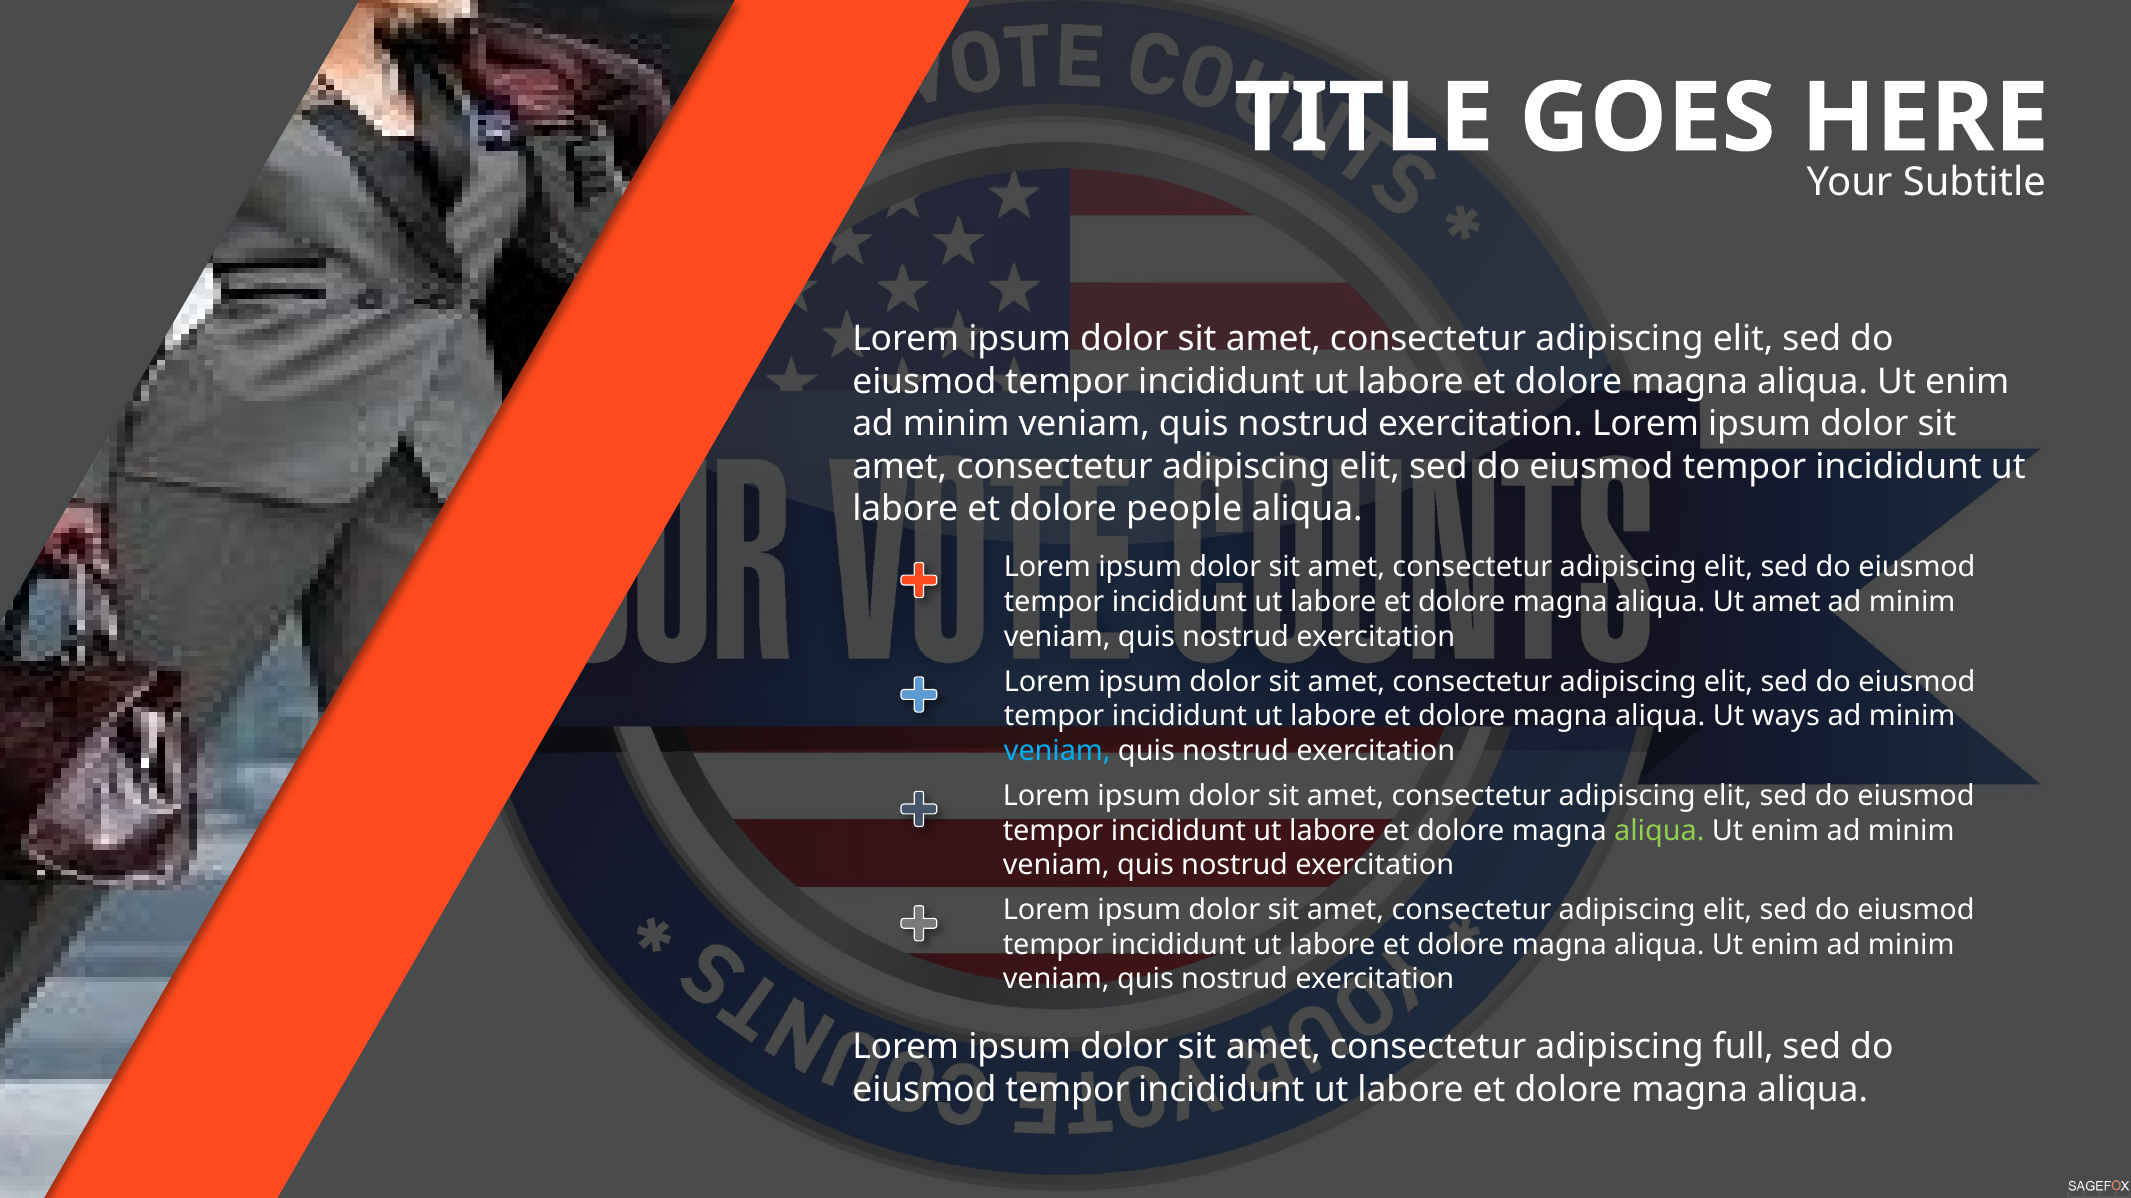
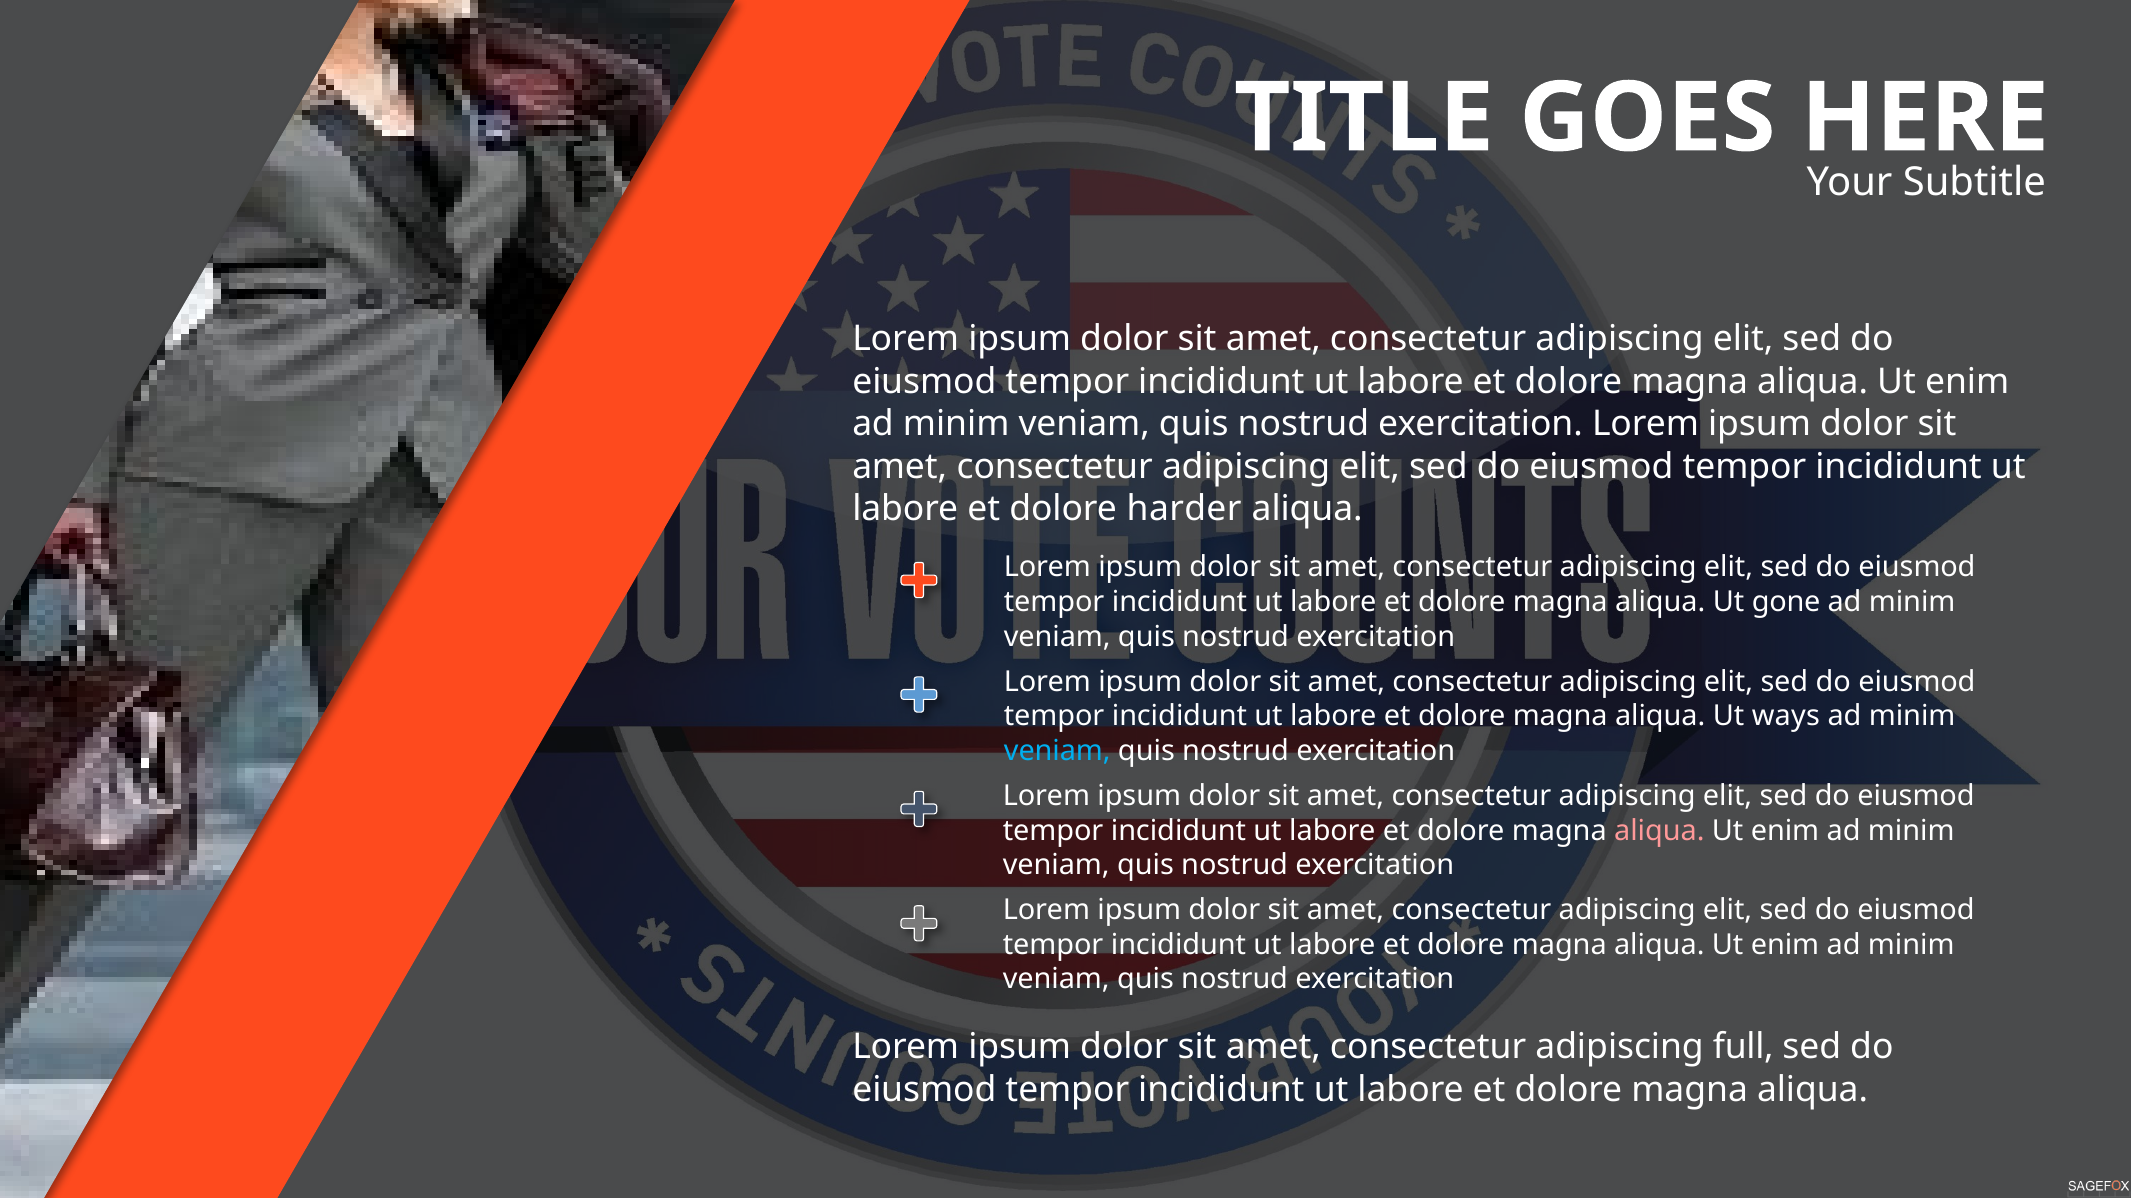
people: people -> harder (1184, 509)
Ut amet: amet -> gone (1786, 602)
aliqua colour: light green -> pink (1659, 831)
